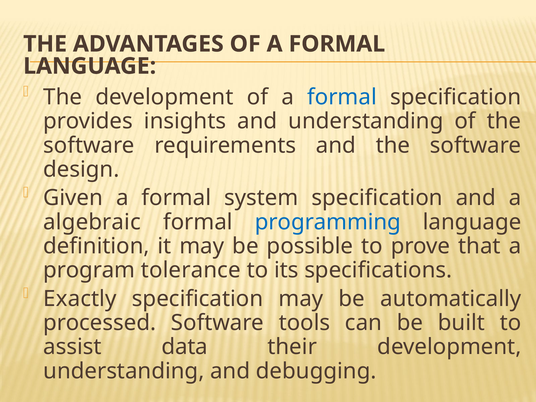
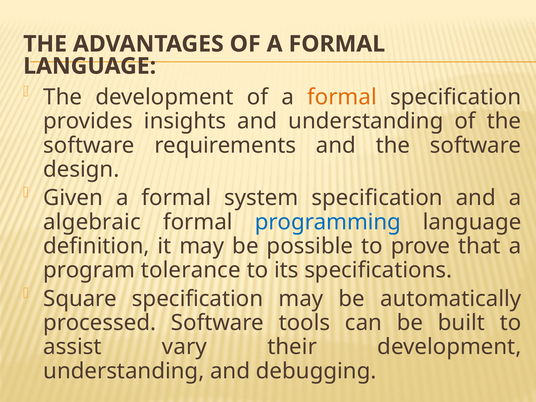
formal colour: blue -> orange (342, 97)
Exactly: Exactly -> Square (80, 299)
data: data -> vary (184, 347)
